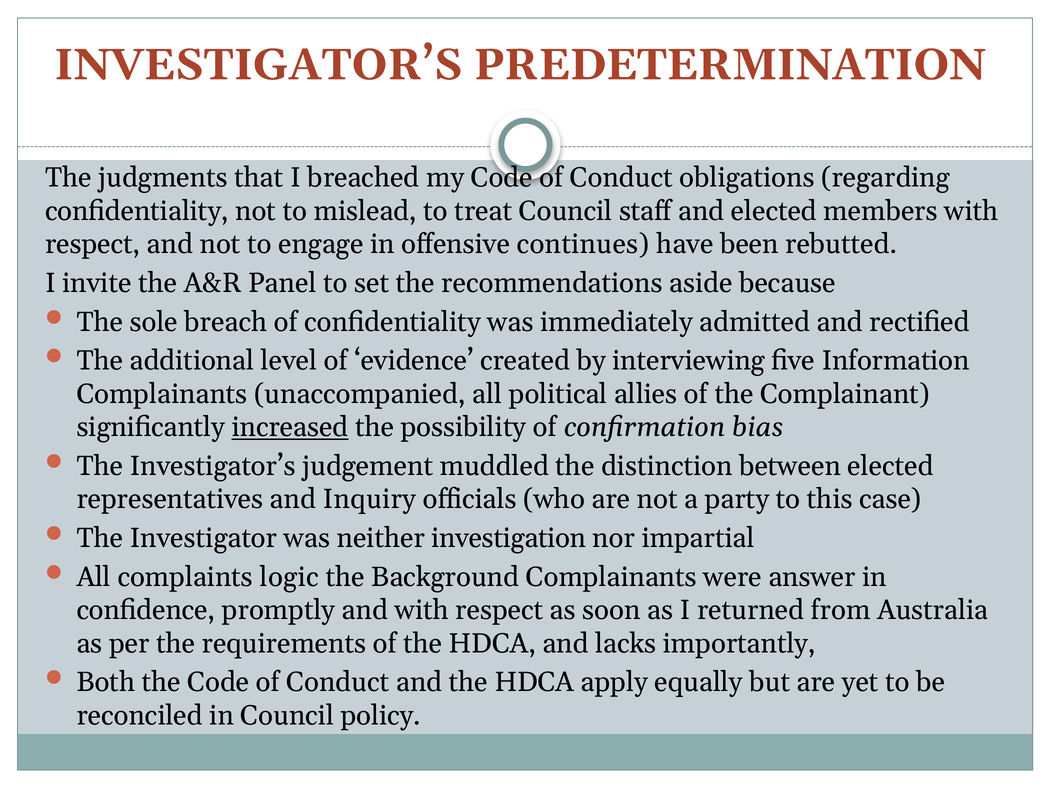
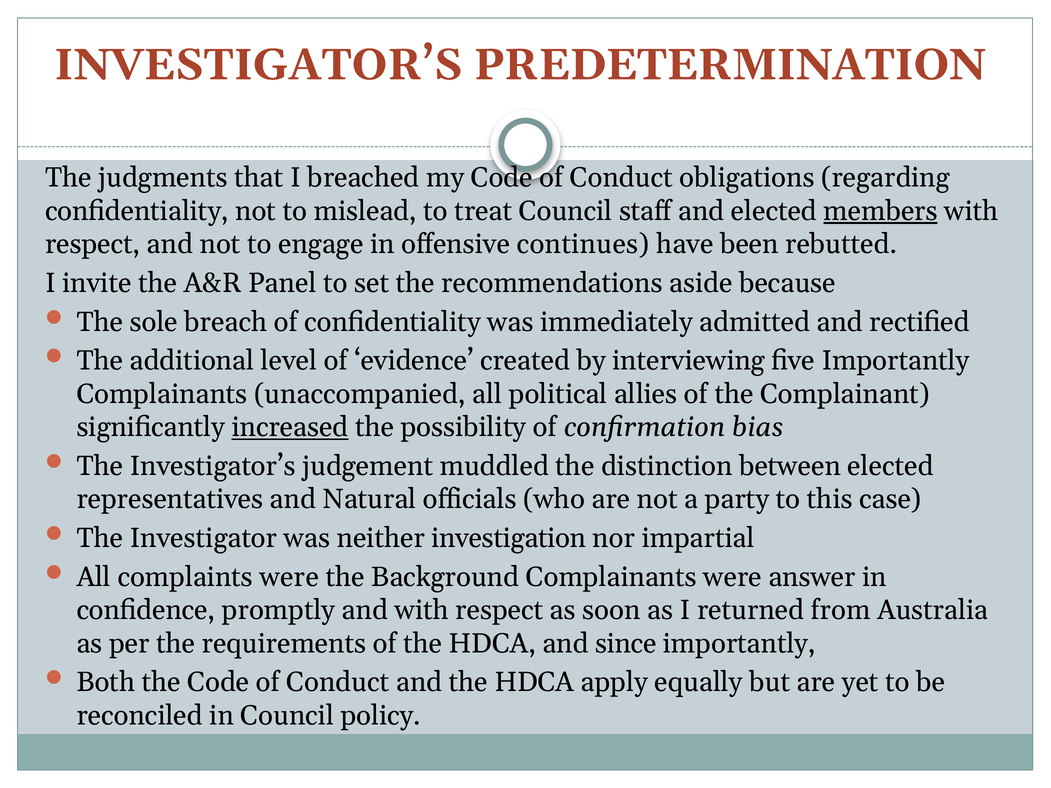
members underline: none -> present (881, 211)
five Information: Information -> Importantly (895, 361)
Inquiry: Inquiry -> Natural (370, 499)
complaints logic: logic -> were (289, 577)
lacks: lacks -> since (626, 644)
